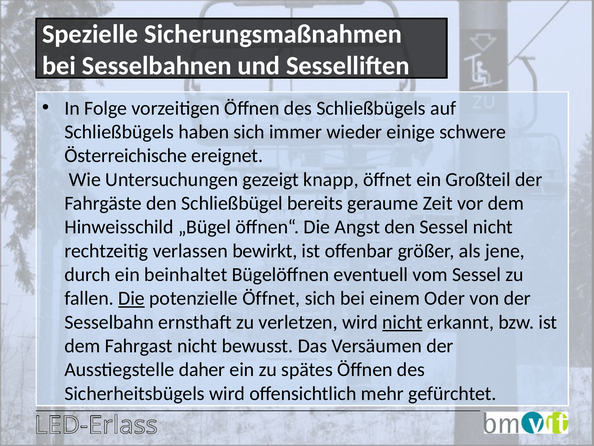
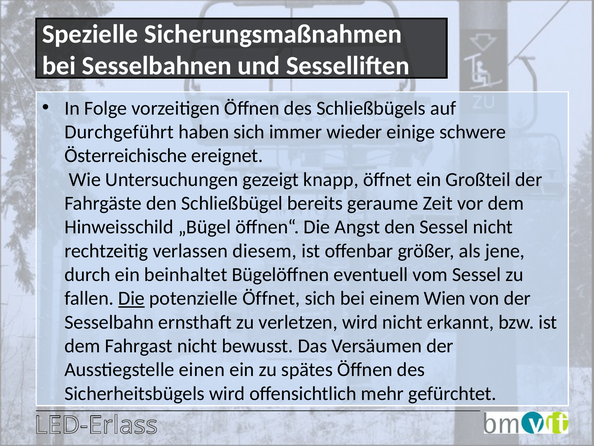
Schließbügels: Schließbügels -> Durchgeführt (119, 132)
bewirkt: bewirkt -> diesem (265, 251)
Oder: Oder -> Wien (445, 298)
nicht underline: present -> none (402, 322)
daher: daher -> einen (202, 369)
